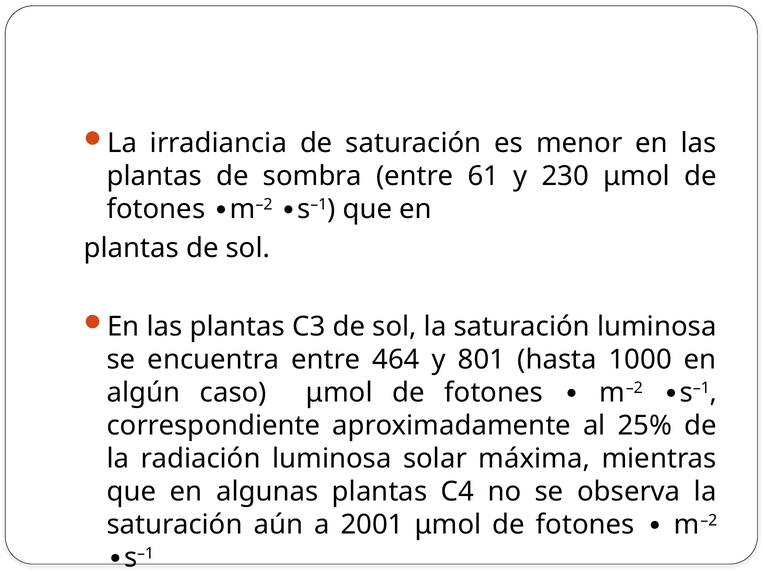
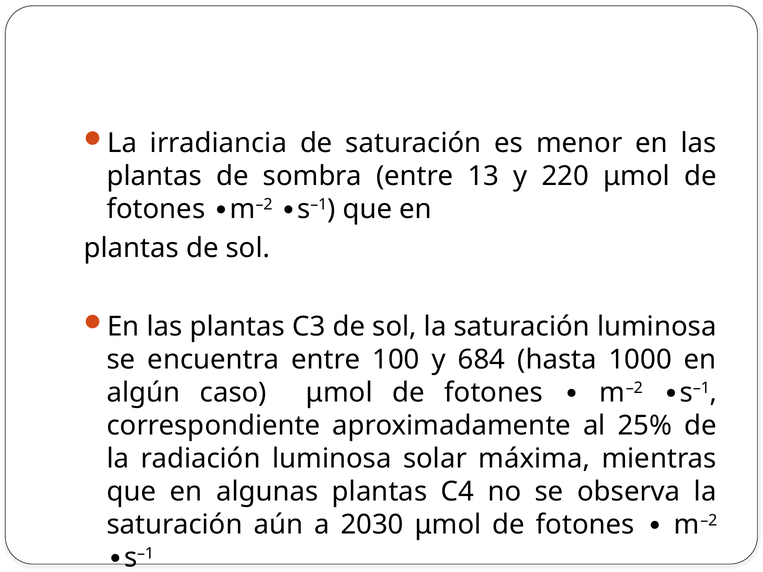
61: 61 -> 13 (483, 176)
230: 230 -> 220 (565, 176)
464: 464 -> 100 (396, 360)
801: 801 -> 684 (481, 360)
2001: 2001 -> 2030 (372, 525)
